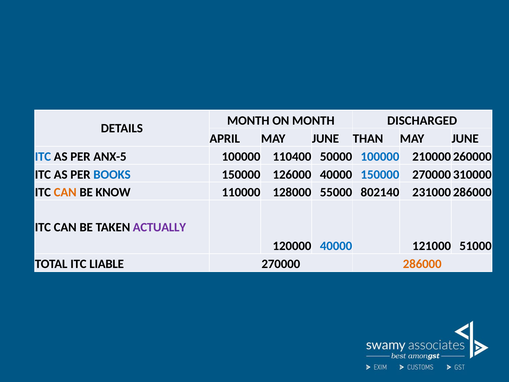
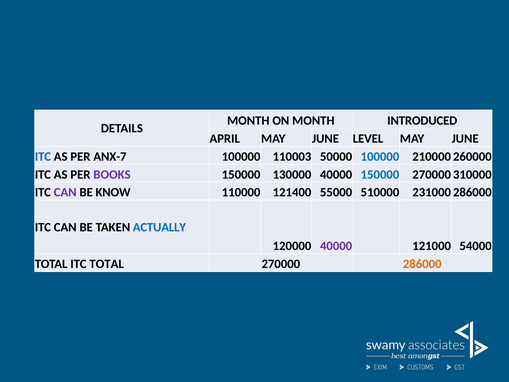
DISCHARGED: DISCHARGED -> INTRODUCED (422, 120)
THAN: THAN -> LEVEL (368, 139)
ANX-5: ANX-5 -> ANX-7 (110, 157)
110400: 110400 -> 110003 (292, 157)
BOOKS colour: blue -> purple (112, 174)
126000: 126000 -> 130000 (292, 174)
CAN colour: orange -> purple (65, 192)
128000: 128000 -> 121400 (292, 192)
802140: 802140 -> 510000 (380, 192)
ACTUALLY colour: purple -> blue (159, 227)
40000 colour: blue -> purple (336, 246)
51000: 51000 -> 54000 (476, 246)
ITC LIABLE: LIABLE -> TOTAL (107, 264)
